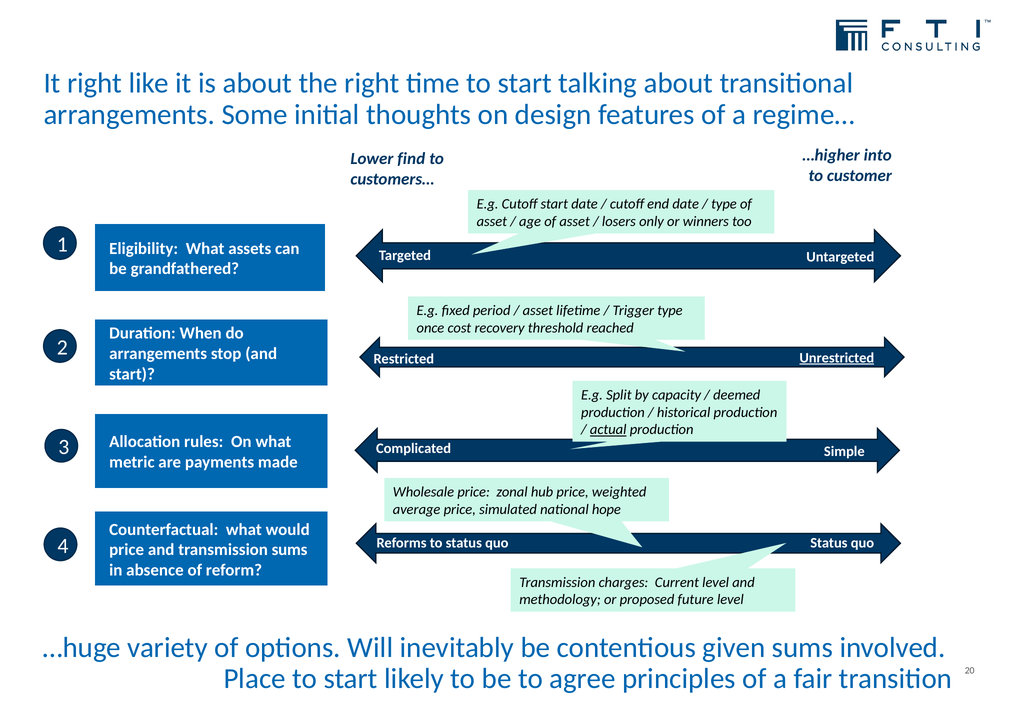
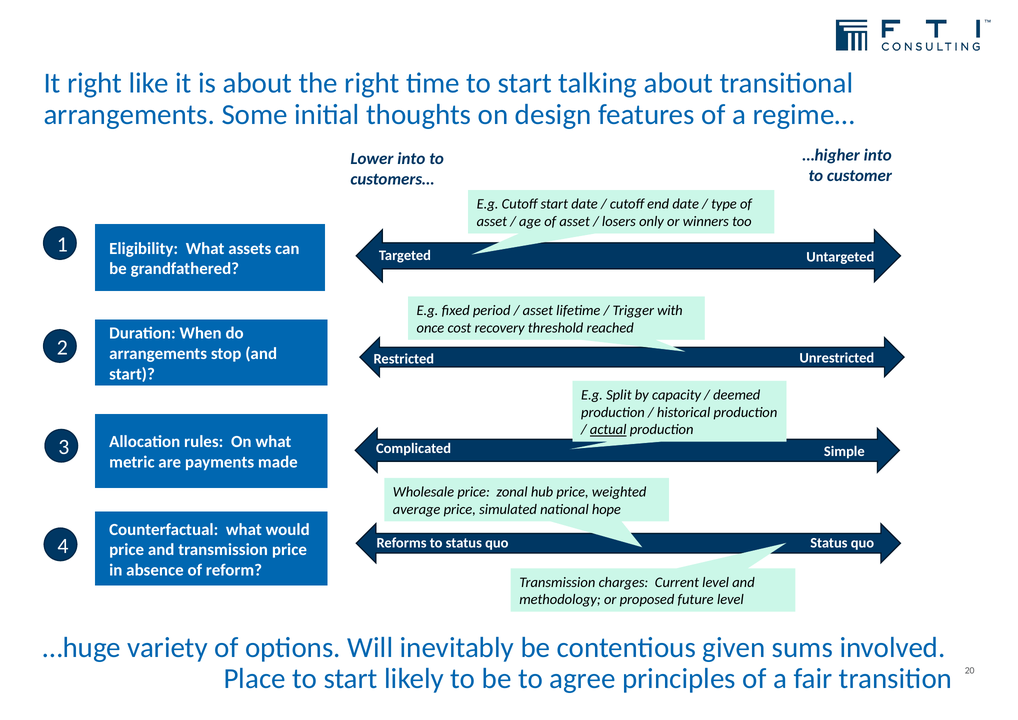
Lower find: find -> into (411, 159)
Trigger type: type -> with (670, 311)
Unrestricted underline: present -> none (837, 358)
transmission sums: sums -> price (289, 550)
